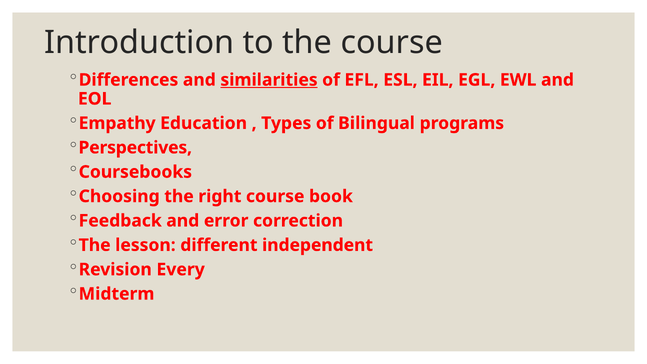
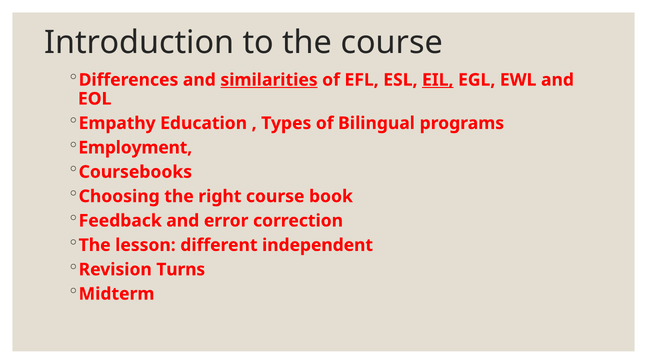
EIL underline: none -> present (438, 80)
Perspectives: Perspectives -> Employment (135, 148)
Every: Every -> Turns (181, 269)
